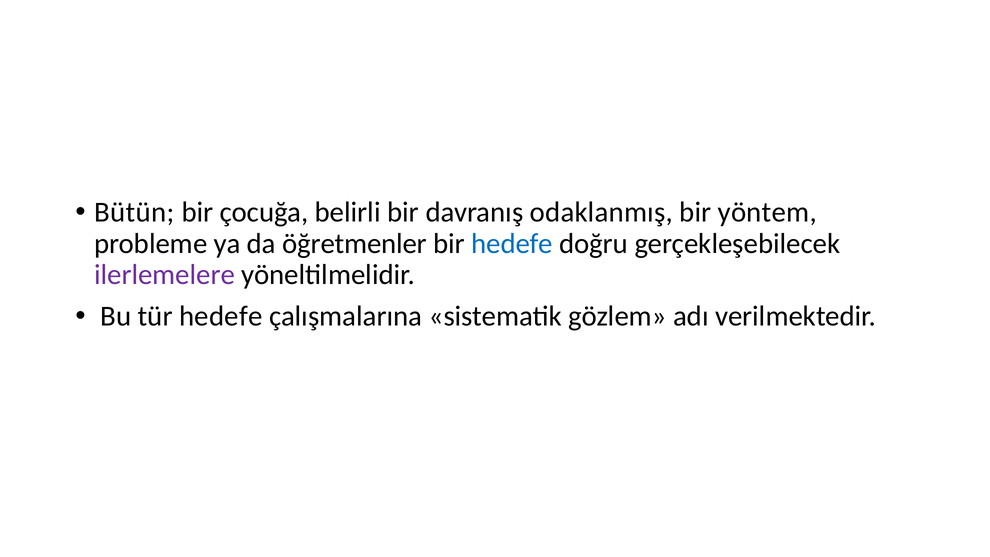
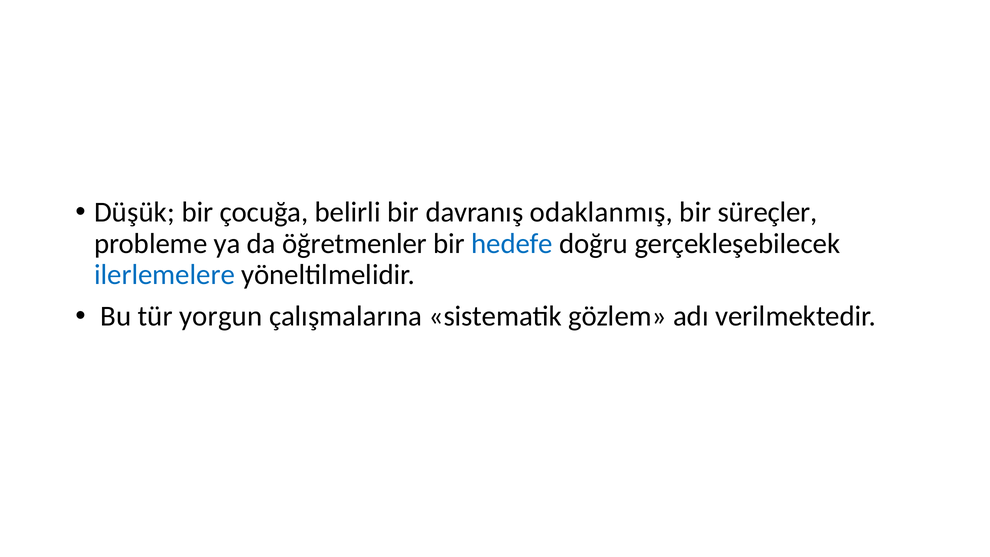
Bütün: Bütün -> Düşük (134, 212)
yöntem: yöntem -> süreçler (768, 212)
ilerlemelere colour: purple -> blue (165, 275)
tür hedefe: hedefe -> yorgun (221, 316)
